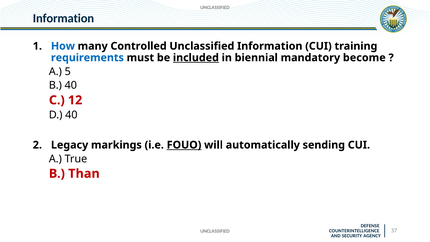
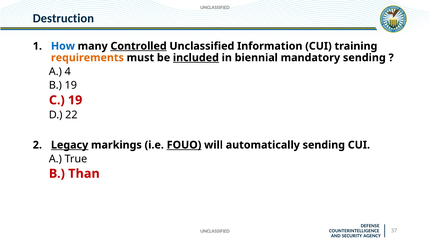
Information: Information -> Destruction (63, 18)
Controlled underline: none -> present (139, 46)
requirements colour: blue -> orange (87, 58)
mandatory become: become -> sending (364, 58)
5: 5 -> 4 (68, 72)
B 40: 40 -> 19 (71, 85)
C 12: 12 -> 19 (75, 100)
D 40: 40 -> 22 (71, 115)
Legacy underline: none -> present (70, 145)
